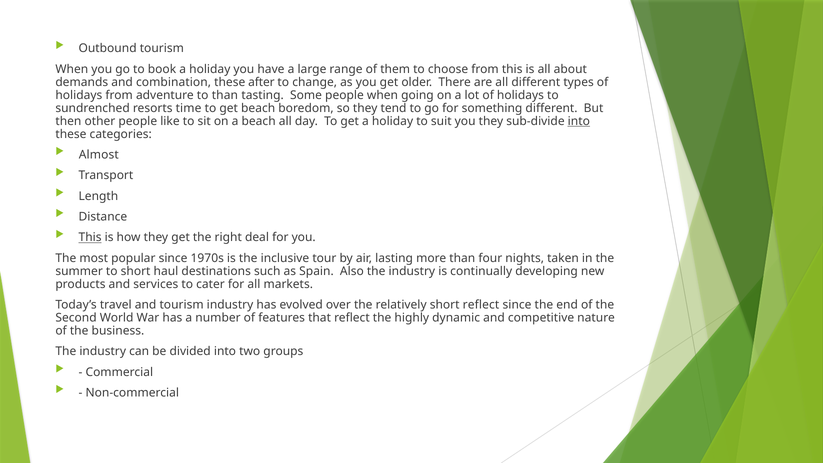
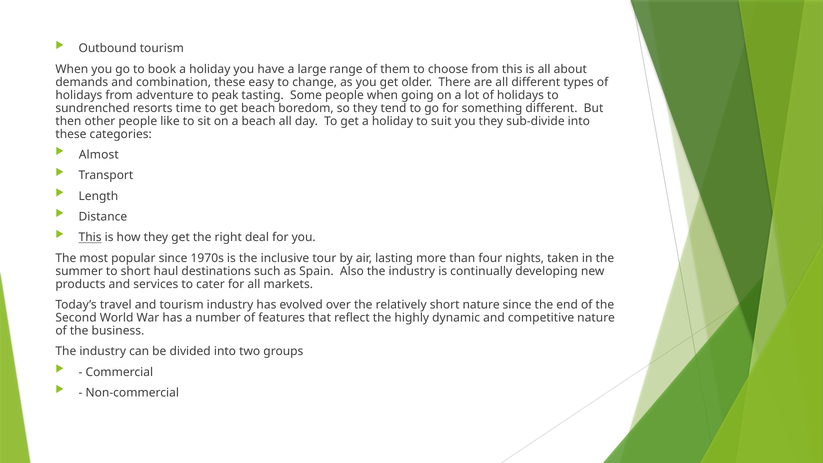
after: after -> easy (261, 82)
to than: than -> peak (225, 95)
into underline: present -> none (579, 121)
short reflect: reflect -> nature (481, 305)
